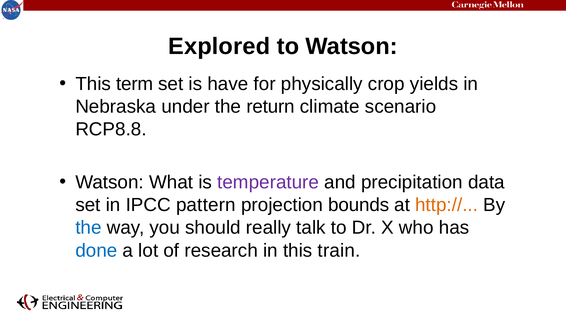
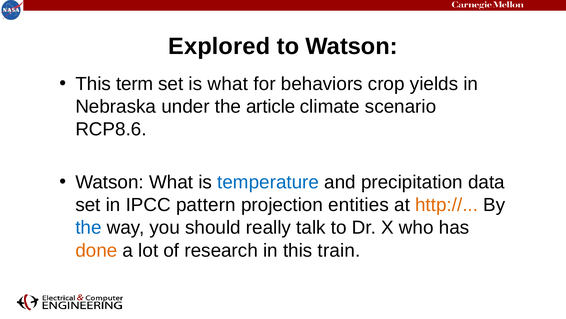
is have: have -> what (228, 84)
physically: physically -> behaviors (322, 84)
return: return -> article (271, 107)
RCP8.8: RCP8.8 -> RCP8.6 (111, 129)
temperature colour: purple -> blue (268, 182)
bounds: bounds -> entities (358, 205)
done colour: blue -> orange (96, 250)
